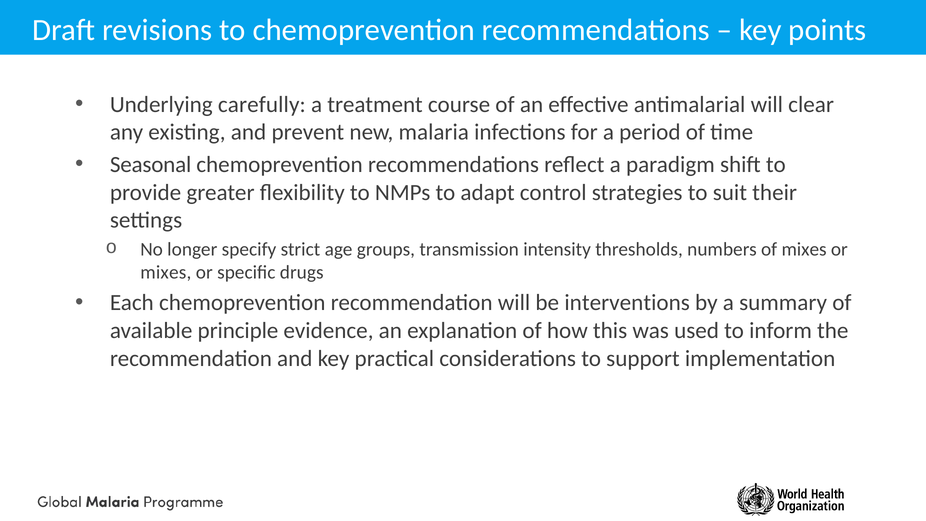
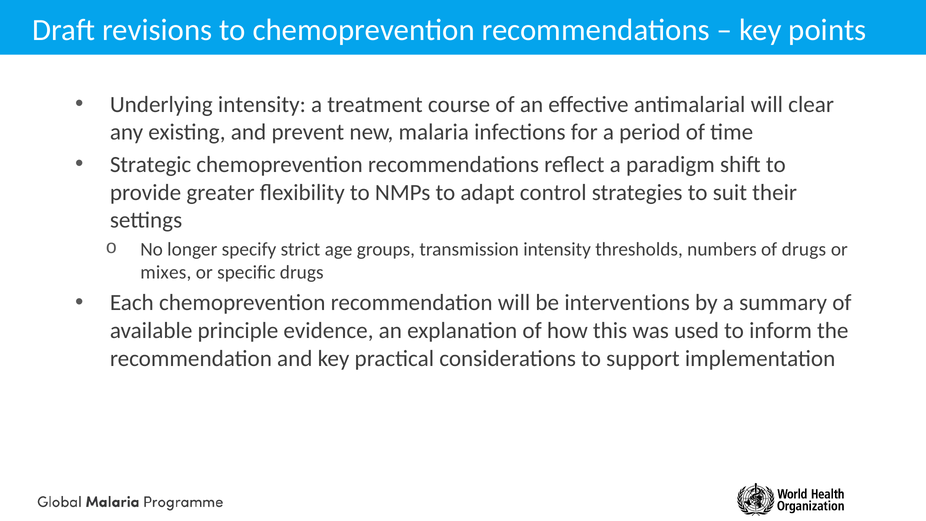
Underlying carefully: carefully -> intensity (262, 104)
Seasonal: Seasonal -> Strategic (151, 165)
of mixes: mixes -> drugs (804, 249)
